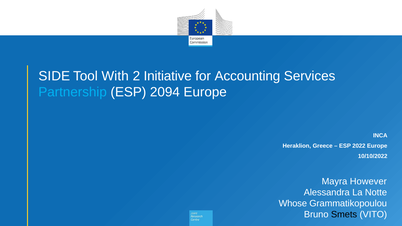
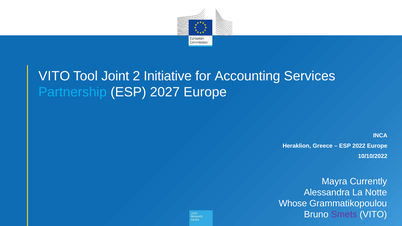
SIDE: SIDE -> VITO (54, 76)
With: With -> Joint (115, 76)
2094: 2094 -> 2027 (165, 92)
However: However -> Currently (368, 182)
Smets colour: black -> purple (344, 215)
